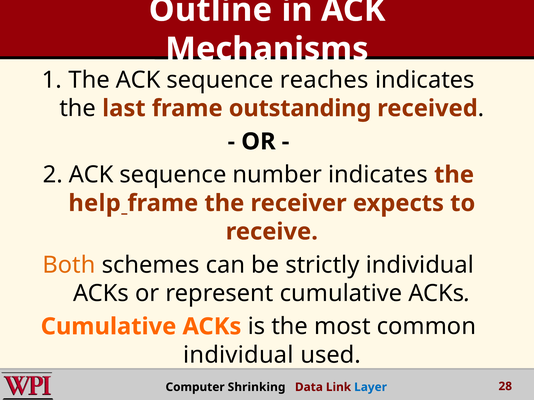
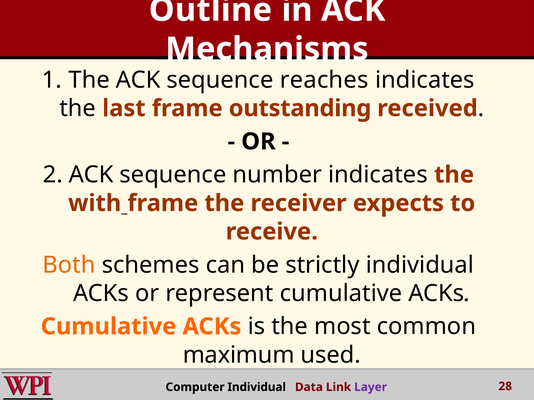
help: help -> with (95, 203)
individual: individual -> maximum (239, 355)
Computer Shrinking: Shrinking -> Individual (257, 388)
Layer colour: blue -> purple (371, 388)
